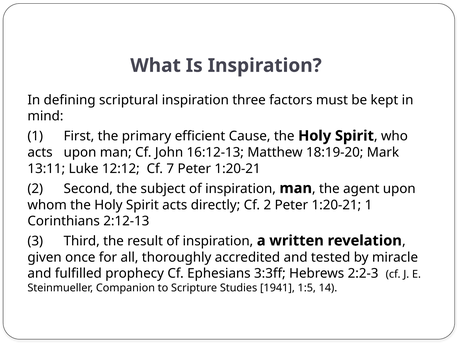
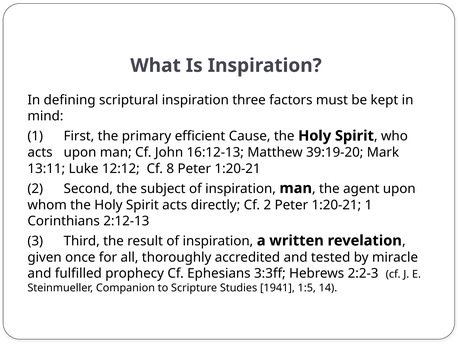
18:19-20: 18:19-20 -> 39:19-20 (335, 152)
7: 7 -> 8 (170, 168)
